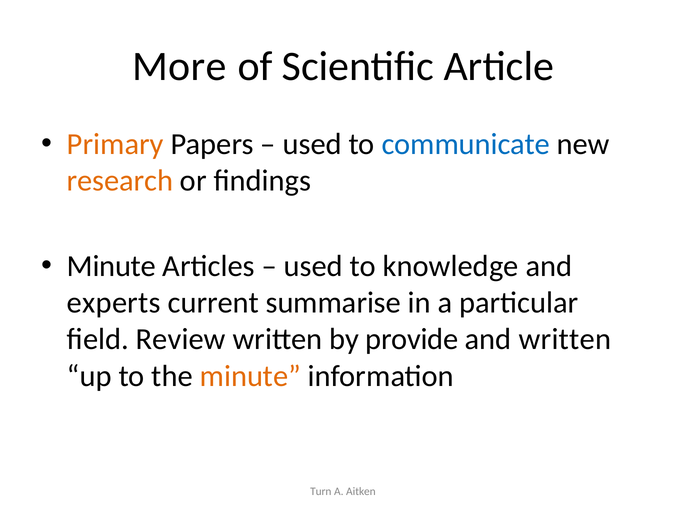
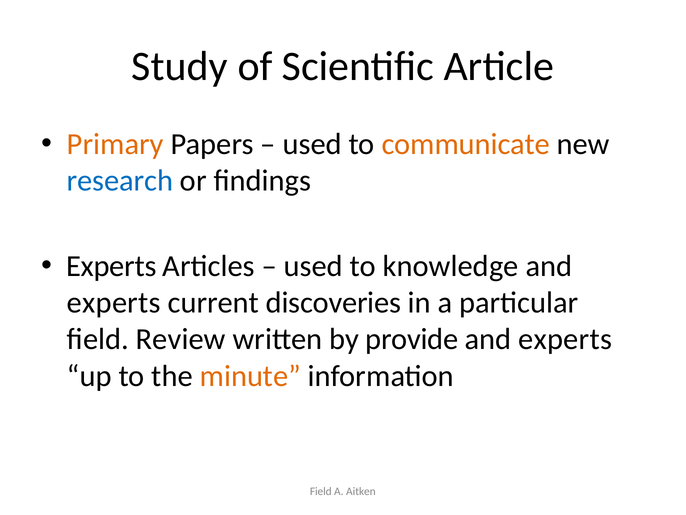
More: More -> Study (180, 66)
communicate colour: blue -> orange (466, 144)
research colour: orange -> blue (120, 181)
Minute: Minute -> Experts (111, 266)
summarise: summarise -> discoveries (333, 303)
written: written -> experts (565, 339)
Turn: Turn -> Field (321, 491)
